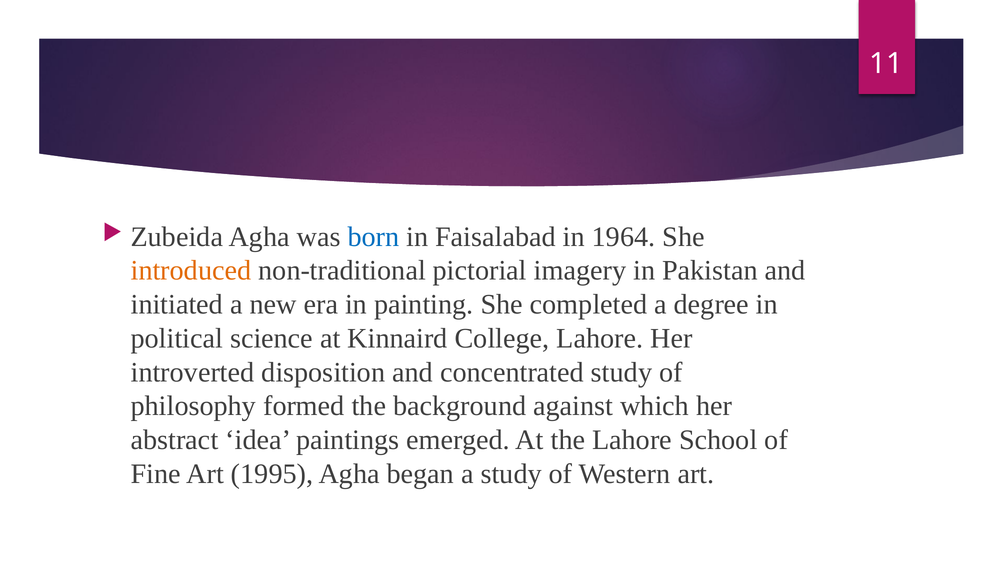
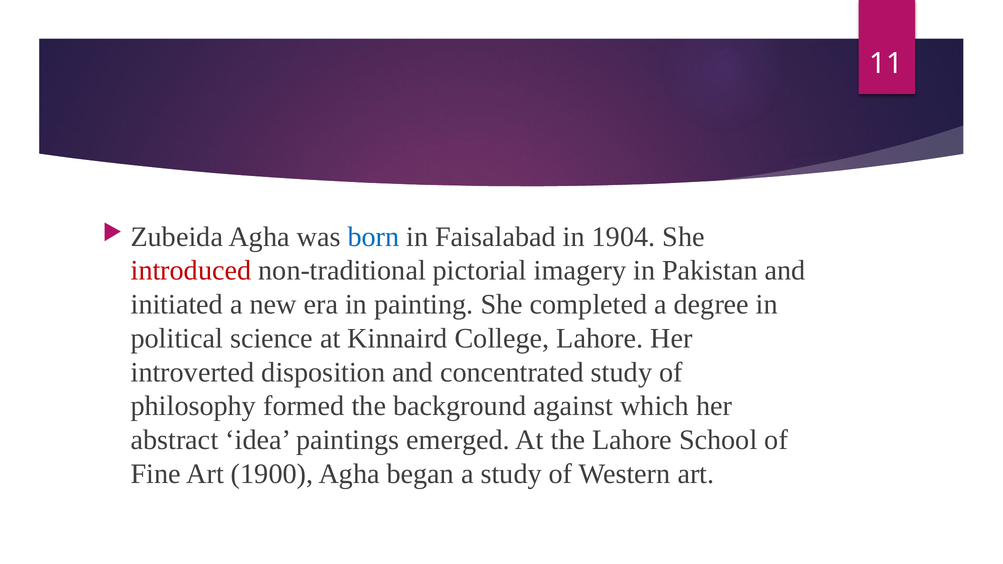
1964: 1964 -> 1904 (624, 237)
introduced colour: orange -> red (191, 271)
1995: 1995 -> 1900 (272, 474)
